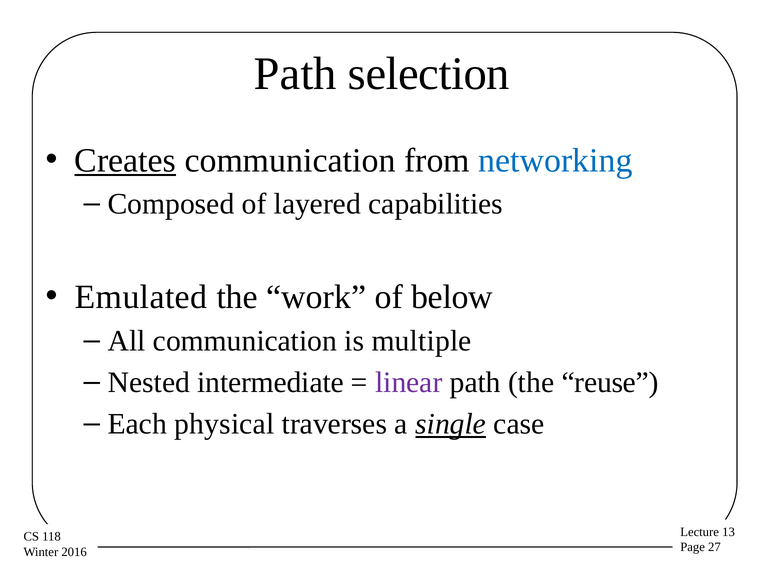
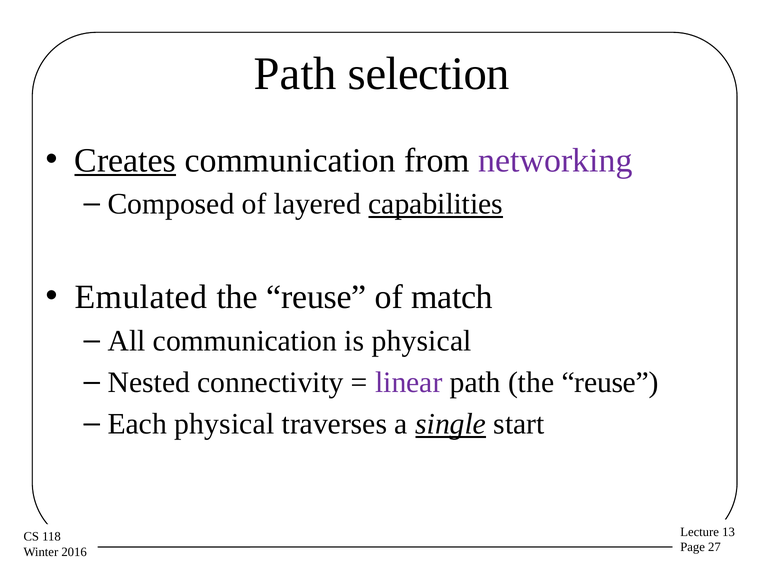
networking colour: blue -> purple (556, 160)
capabilities underline: none -> present (436, 204)
work: work -> reuse (316, 297)
below: below -> match (452, 297)
is multiple: multiple -> physical (422, 340)
intermediate: intermediate -> connectivity (270, 382)
case: case -> start (519, 423)
